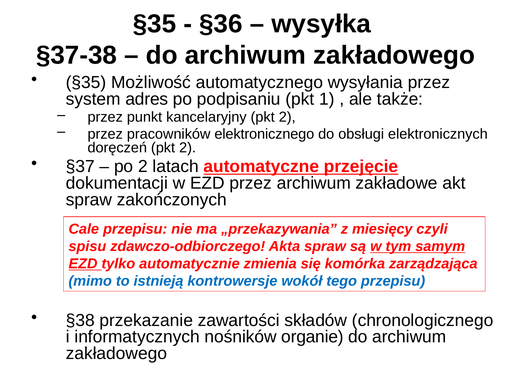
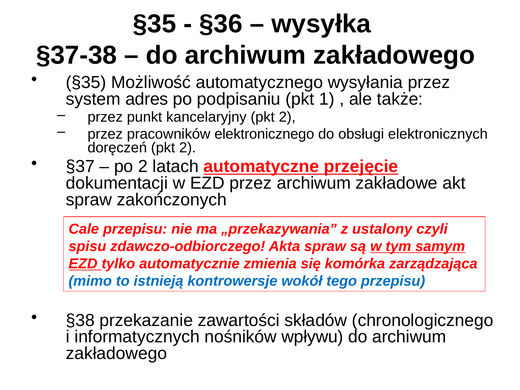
miesięcy: miesięcy -> ustalony (382, 229)
organie: organie -> wpływu (312, 337)
